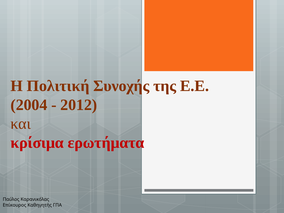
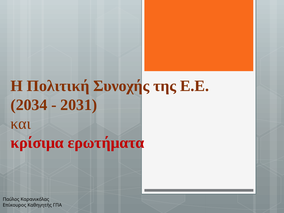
2004: 2004 -> 2034 (29, 105)
2012: 2012 -> 2031 (79, 105)
